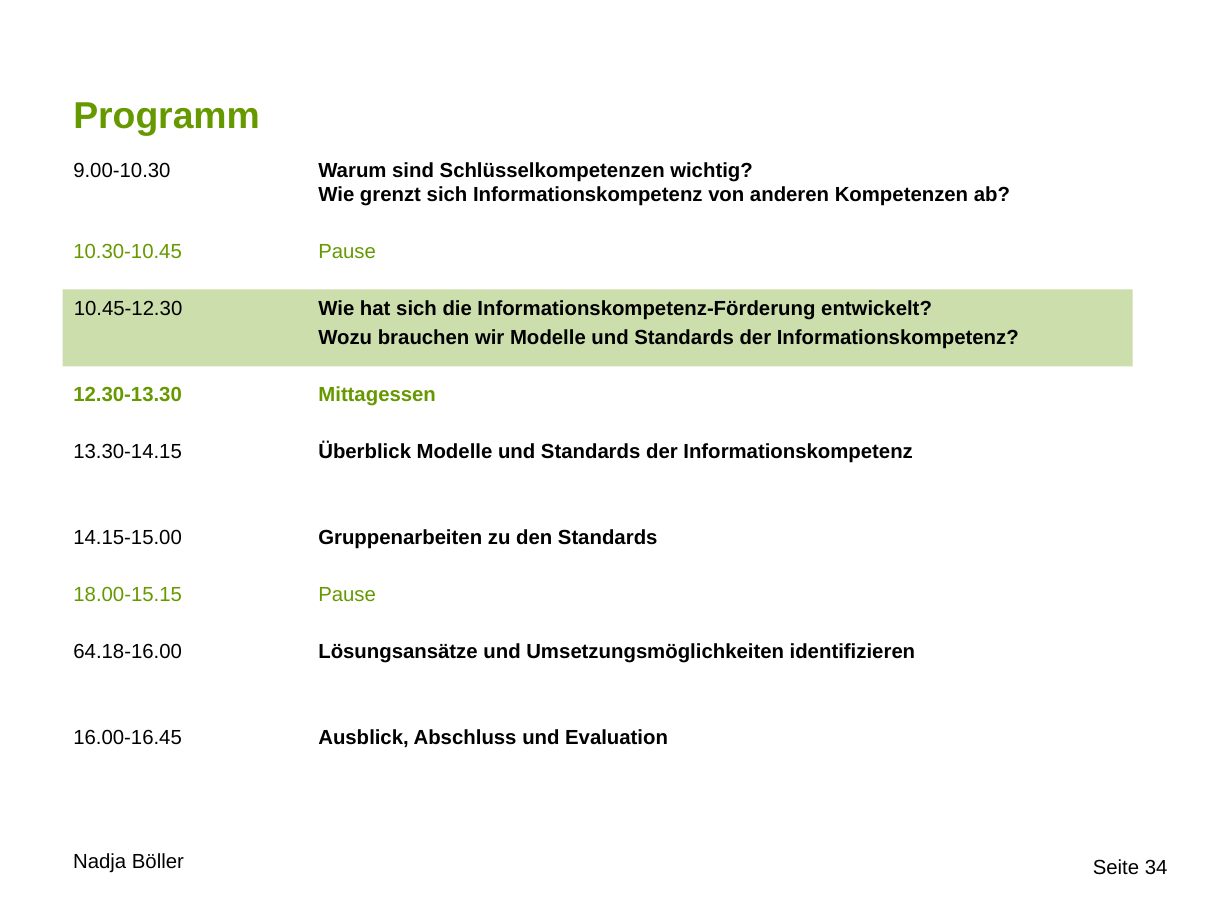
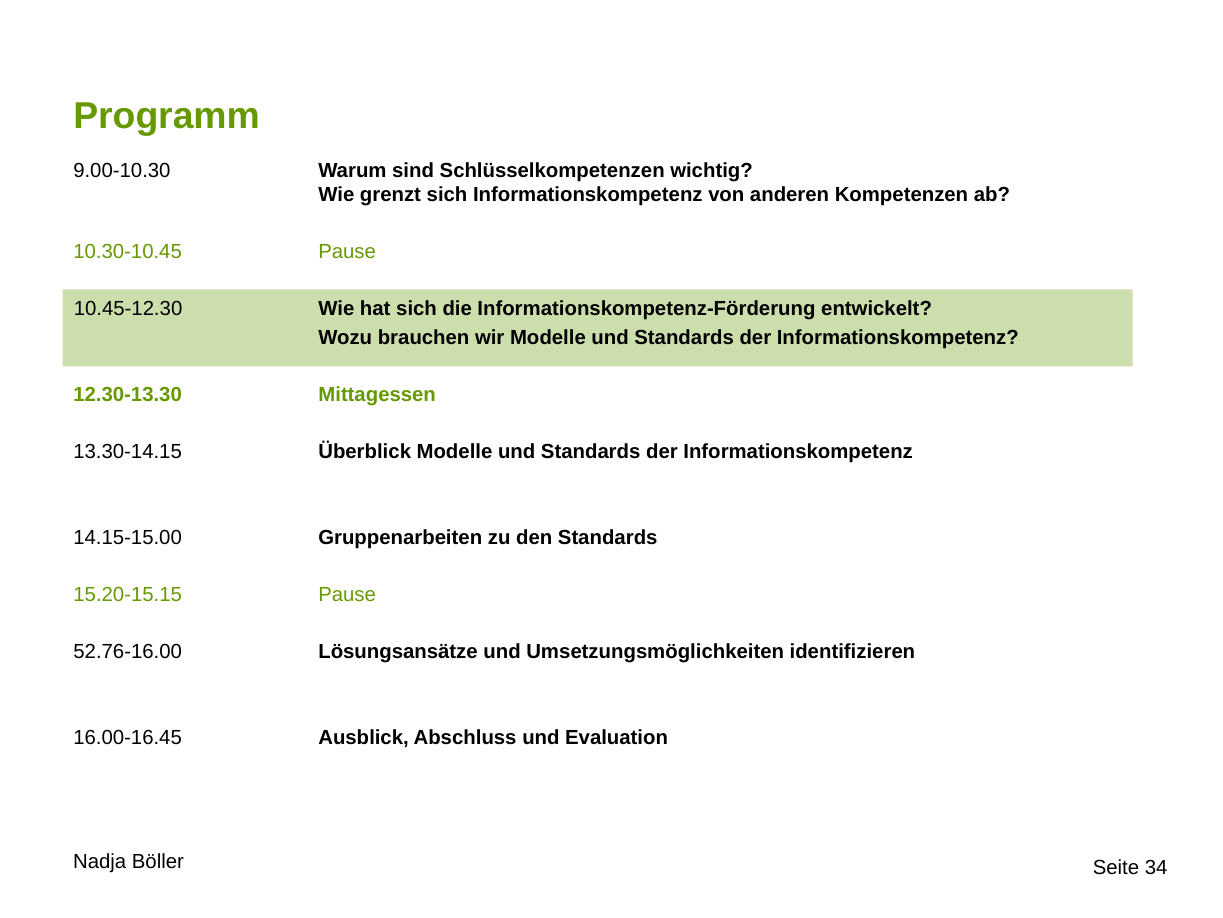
18.00-15.15: 18.00-15.15 -> 15.20-15.15 (128, 594)
64.18-16.00: 64.18-16.00 -> 52.76-16.00 (128, 651)
